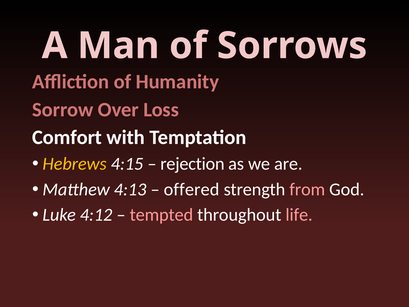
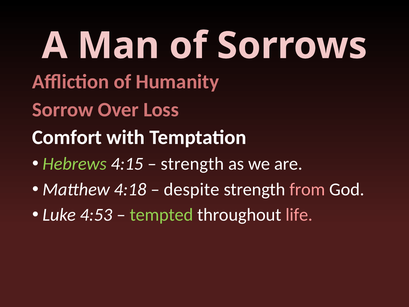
Hebrews colour: yellow -> light green (75, 164)
rejection: rejection -> strength (192, 164)
4:13: 4:13 -> 4:18 (130, 189)
offered: offered -> despite (192, 189)
4:12: 4:12 -> 4:53 (96, 215)
tempted colour: pink -> light green (161, 215)
